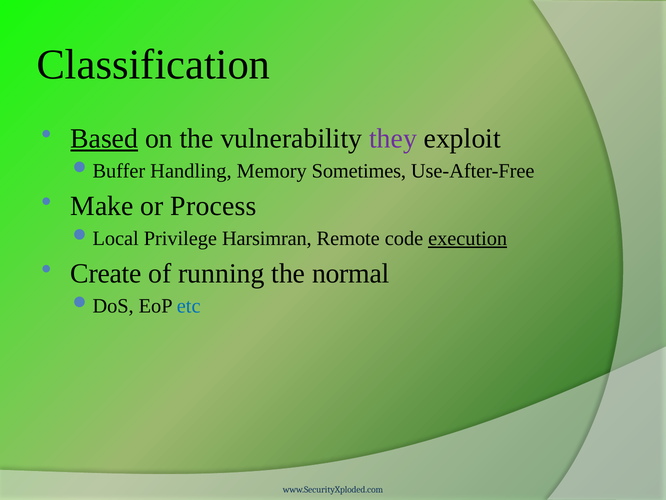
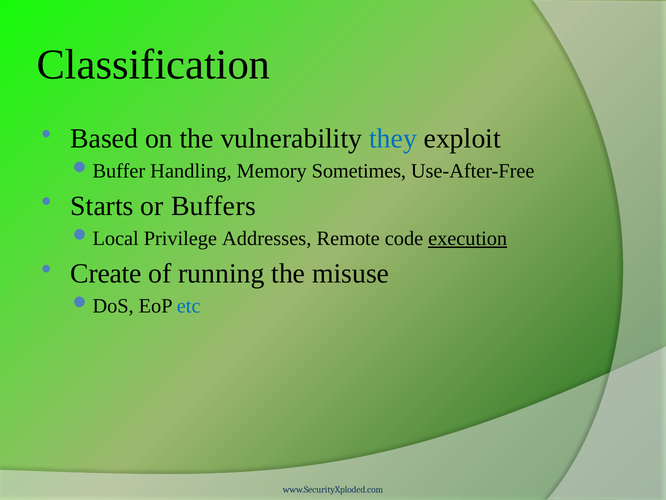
Based underline: present -> none (104, 138)
they colour: purple -> blue (393, 138)
Make: Make -> Starts (102, 206)
Process: Process -> Buffers (213, 206)
Harsimran: Harsimran -> Addresses (267, 238)
normal: normal -> misuse (351, 273)
